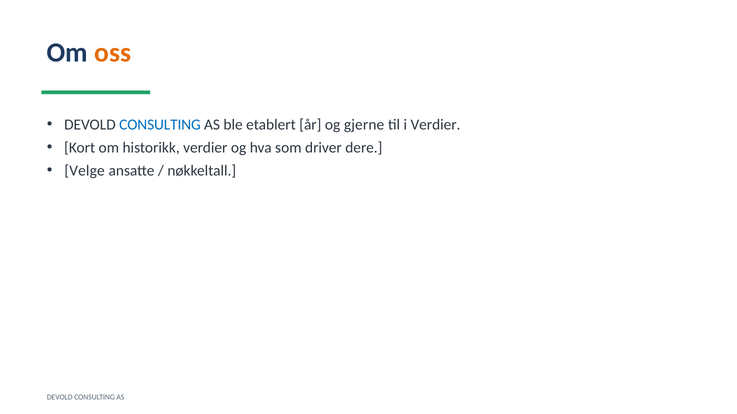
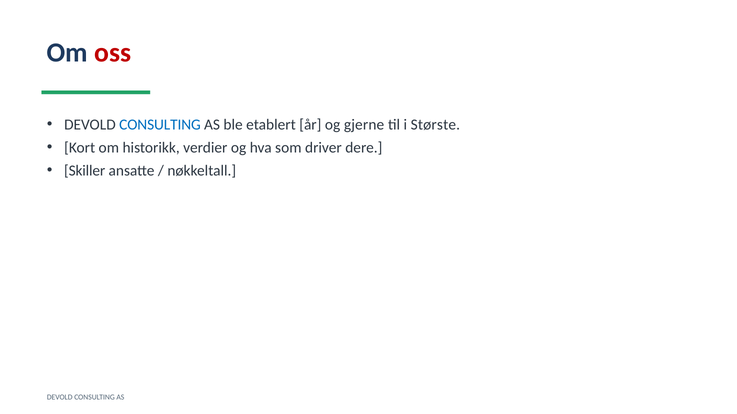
oss colour: orange -> red (113, 53)
i Verdier: Verdier -> Største (435, 125)
Velge: Velge -> Skiller (85, 171)
